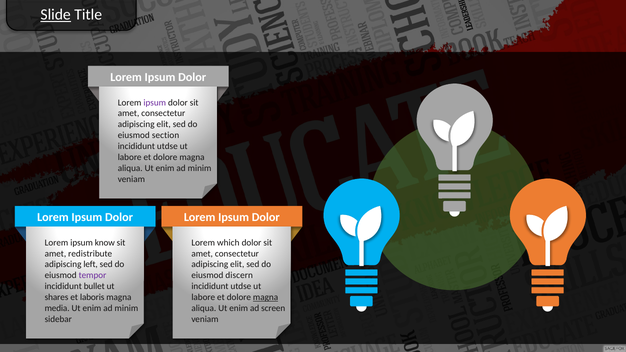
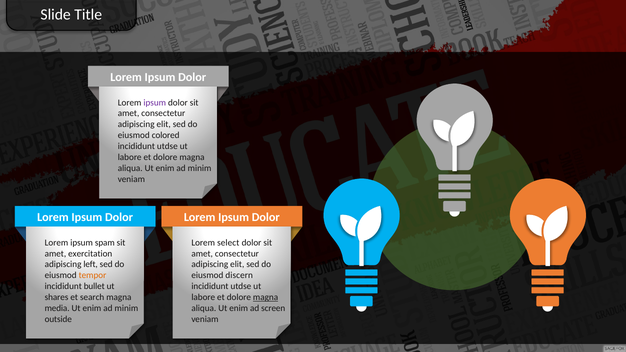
Slide underline: present -> none (56, 15)
section: section -> colored (166, 135)
know: know -> spam (105, 243)
which: which -> select (228, 243)
redistribute: redistribute -> exercitation (90, 254)
tempor colour: purple -> orange (92, 276)
laboris: laboris -> search (92, 297)
sidebar: sidebar -> outside (58, 319)
